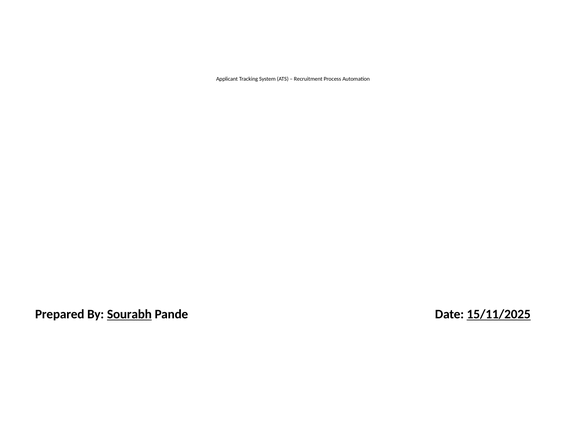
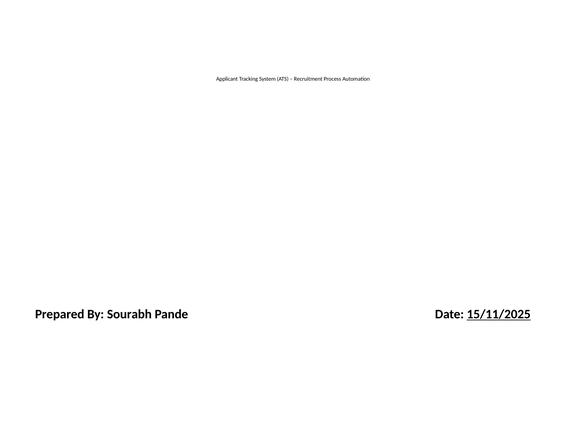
Sourabh underline: present -> none (129, 315)
